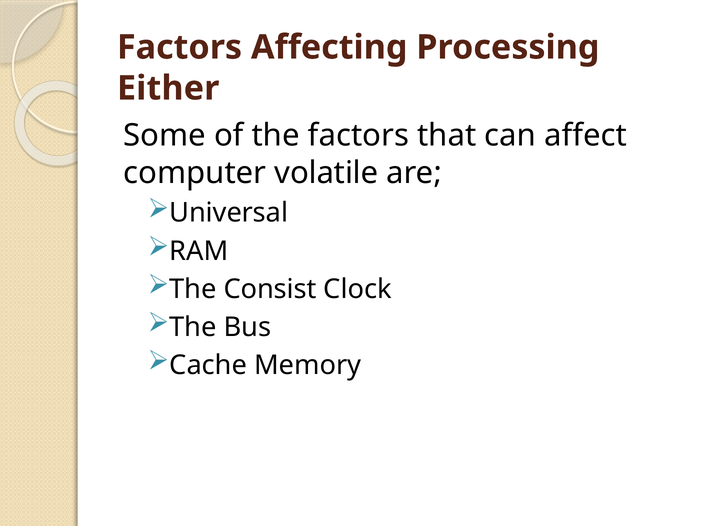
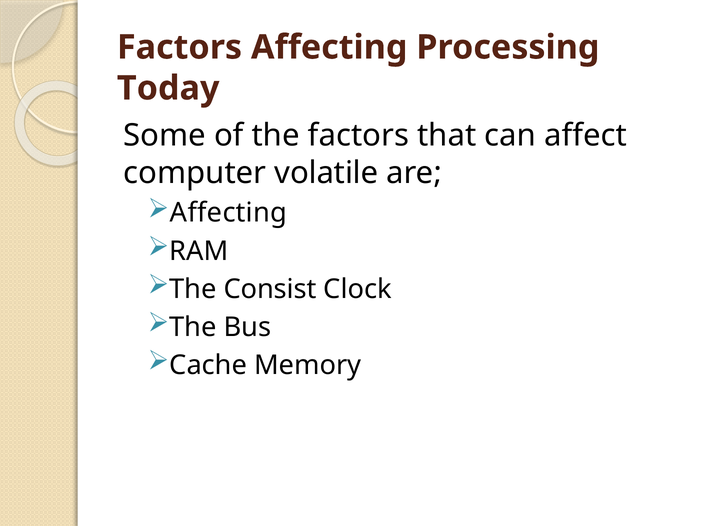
Either: Either -> Today (168, 88)
Universal: Universal -> Affecting (229, 213)
